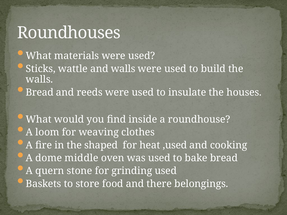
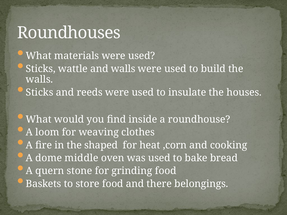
Bread: Bread -> Sticks (40, 92)
,used: ,used -> ,corn (175, 145)
grinding used: used -> food (166, 171)
